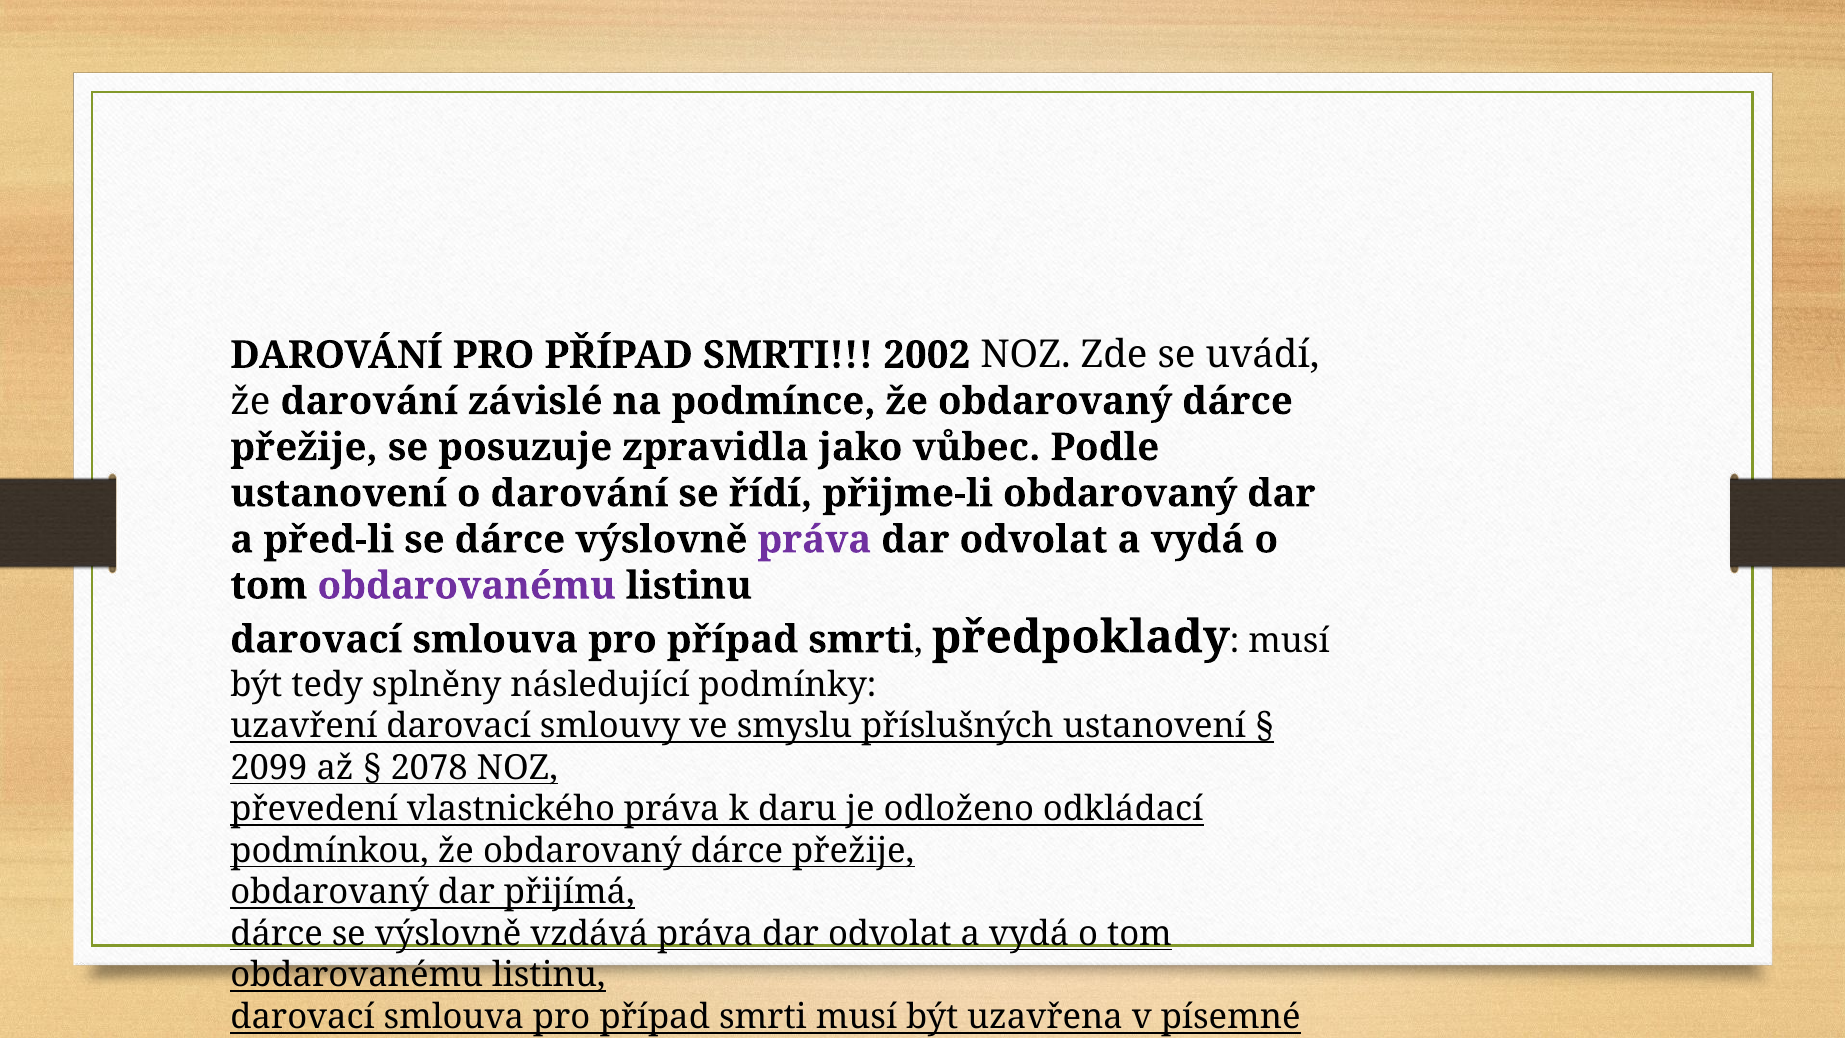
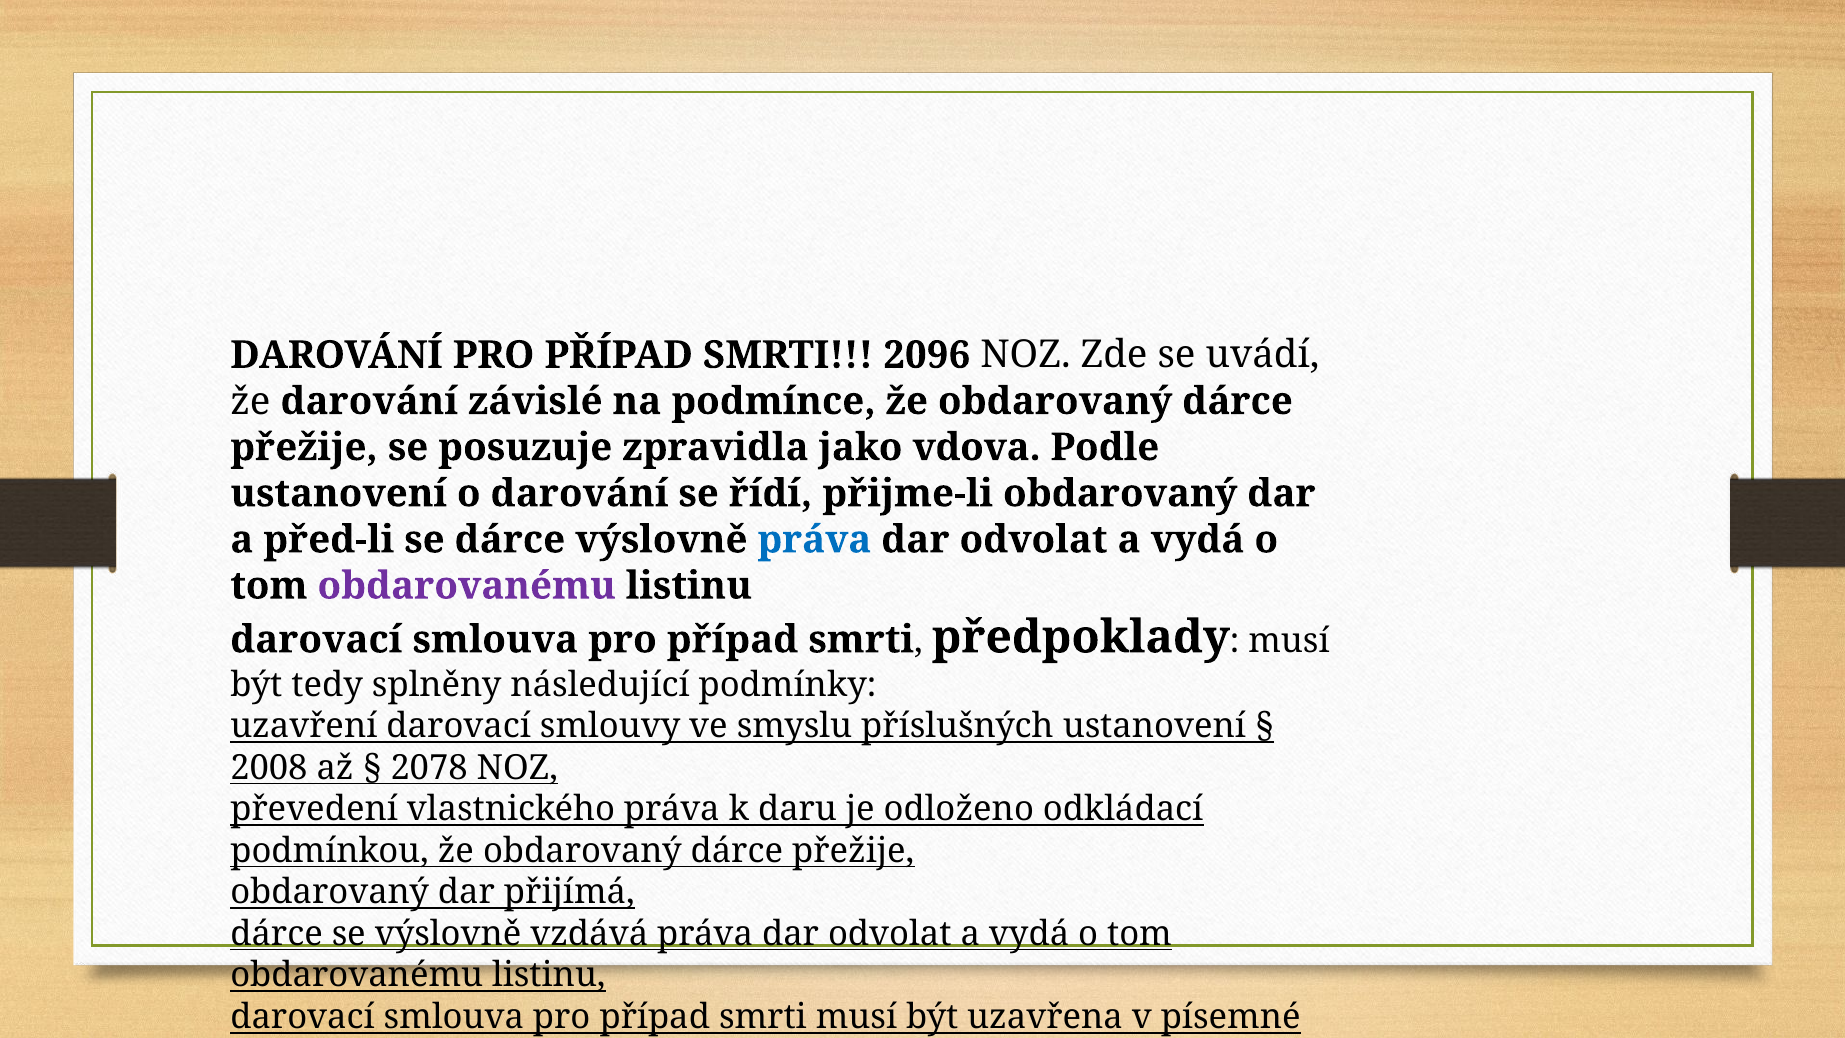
2002: 2002 -> 2096 (927, 355)
vůbec: vůbec -> vdova (977, 447)
práva colour: purple -> blue (814, 540)
2099: 2099 -> 2008 (269, 768)
